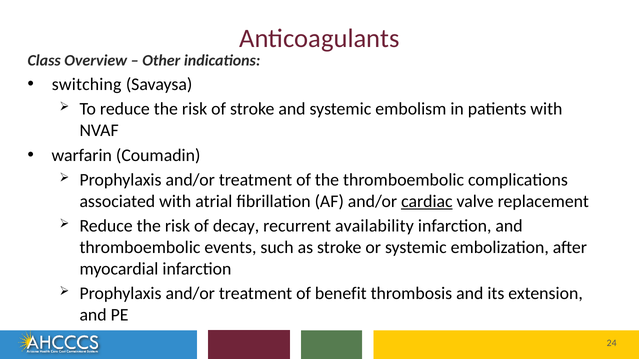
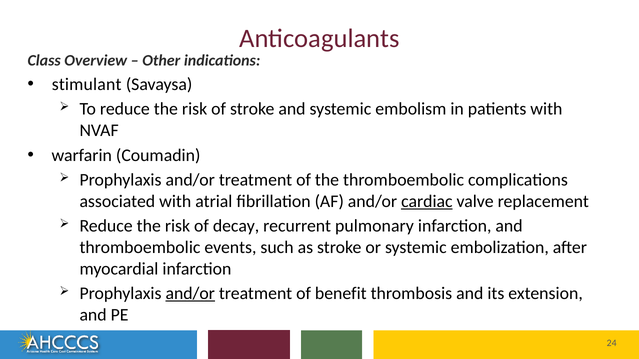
switching: switching -> stimulant (87, 84)
availability: availability -> pulmonary (374, 226)
and/or underline: none -> present (190, 294)
